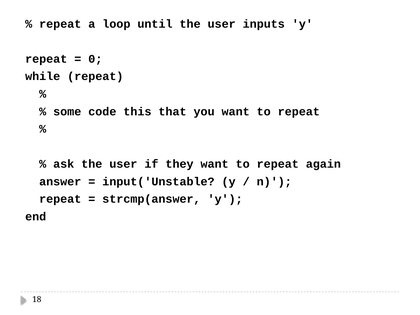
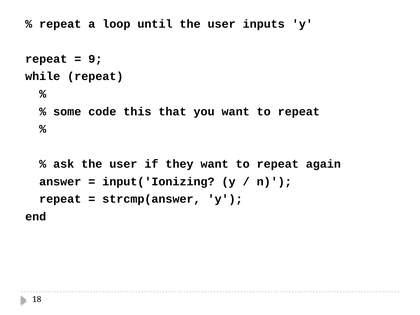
0: 0 -> 9 (95, 59)
input('Unstable: input('Unstable -> input('Ionizing (158, 182)
